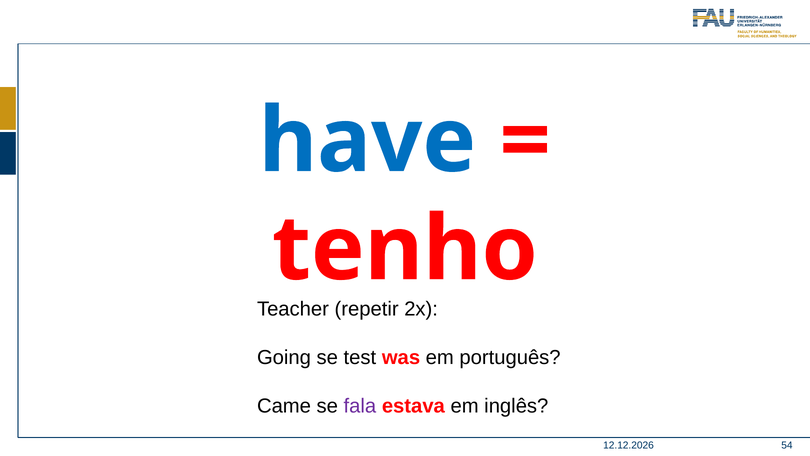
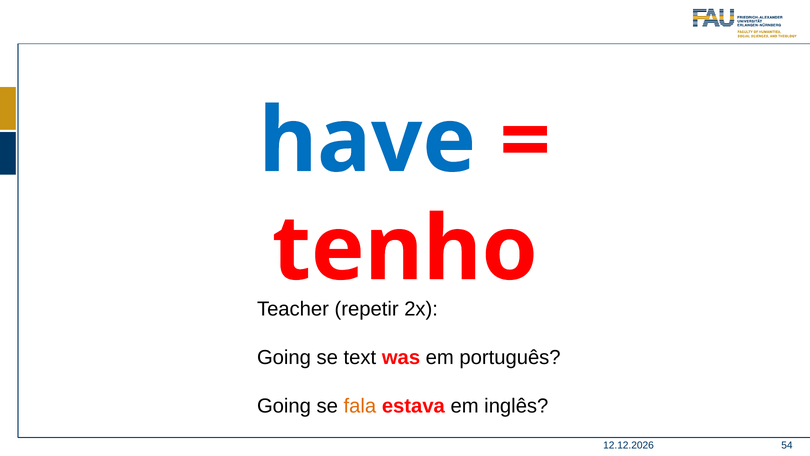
test: test -> text (360, 357)
Came: Came -> Going (284, 406)
fala colour: purple -> orange (360, 406)
